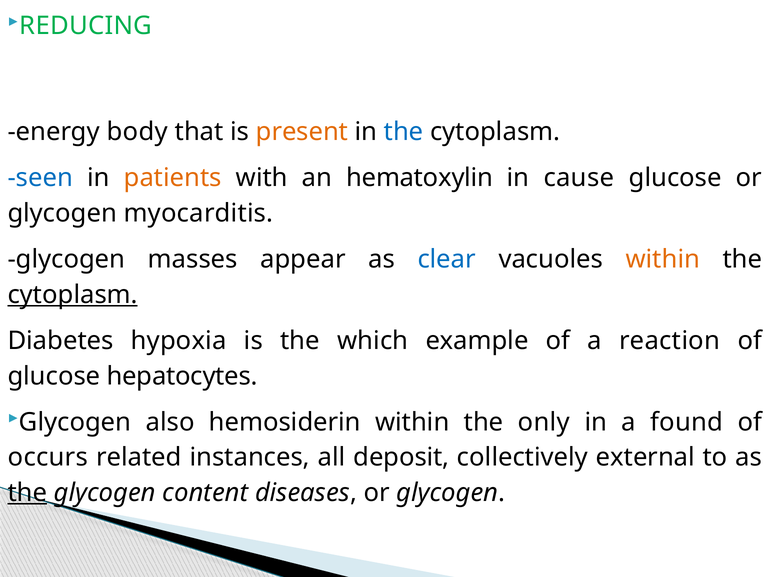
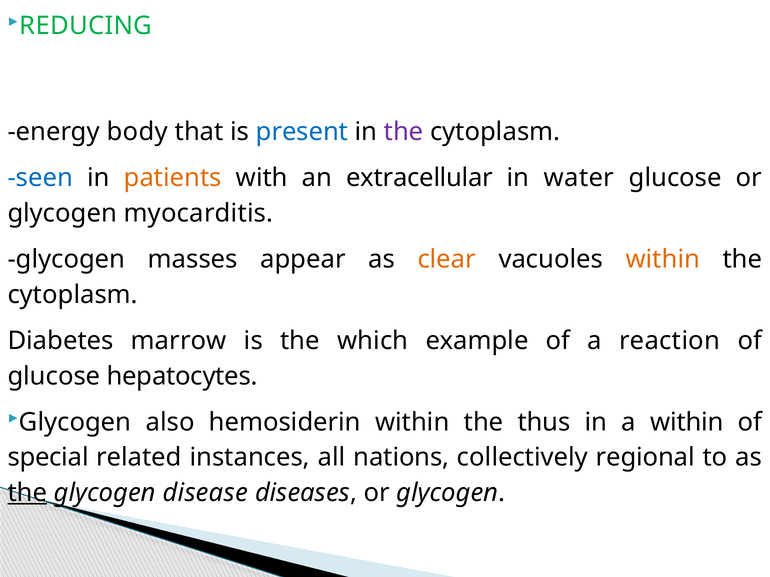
present colour: orange -> blue (302, 132)
the colour: blue -> purple (404, 132)
hematoxylin: hematoxylin -> extracellular (420, 178)
cause: cause -> water (579, 178)
clear colour: blue -> orange (447, 259)
cytoplasm underline: present -> none (73, 295)
hypoxia: hypoxia -> marrow (179, 341)
only: only -> thus (544, 422)
a found: found -> within (687, 422)
occurs: occurs -> special (48, 458)
deposit: deposit -> nations (401, 458)
external: external -> regional (645, 458)
content: content -> disease (205, 493)
